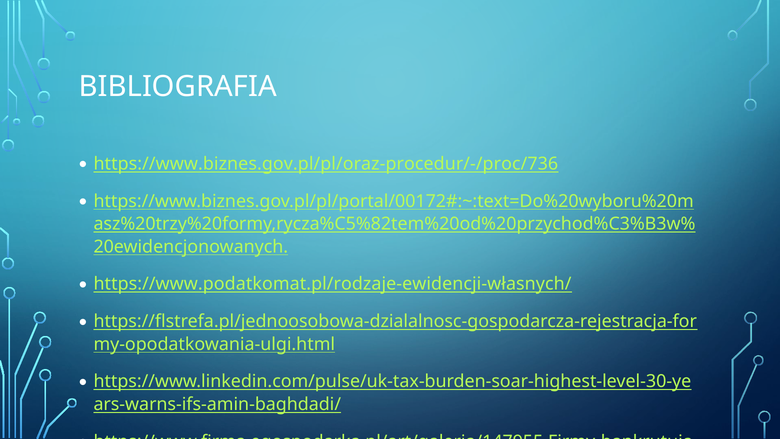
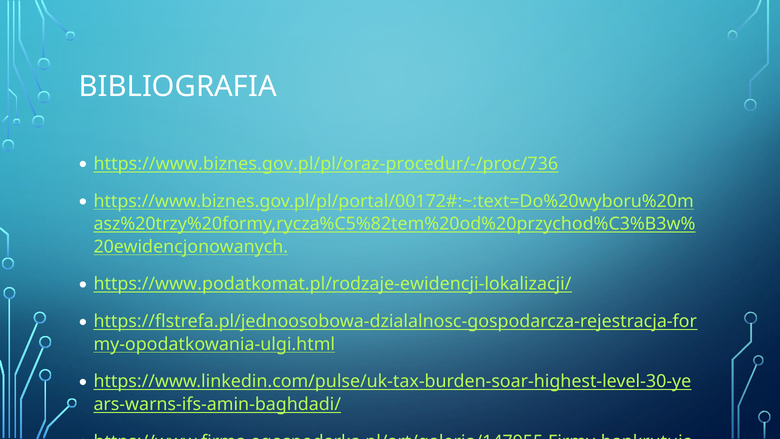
https://www.podatkomat.pl/rodzaje-ewidencji-własnych/: https://www.podatkomat.pl/rodzaje-ewidencji-własnych/ -> https://www.podatkomat.pl/rodzaje-ewidencji-lokalizacji/ (332, 284)
